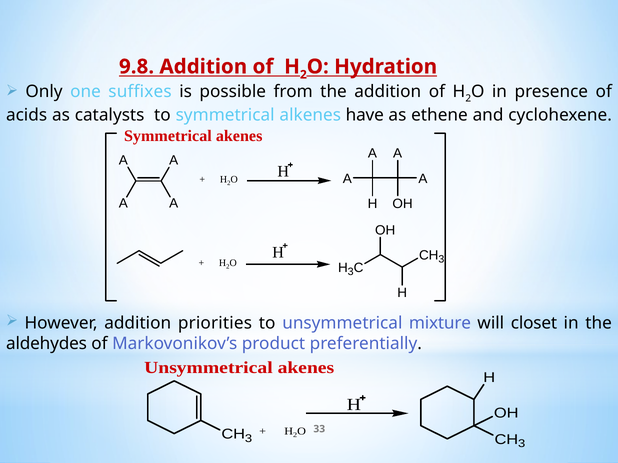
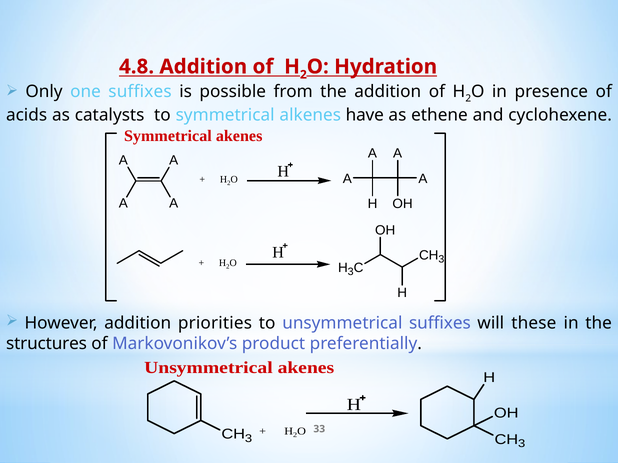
9.8: 9.8 -> 4.8 (137, 67)
unsymmetrical mixture: mixture -> suffixes (440, 324)
closet: closet -> these (534, 324)
aldehydes: aldehydes -> structures (47, 344)
